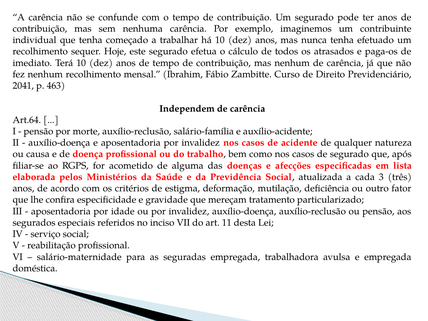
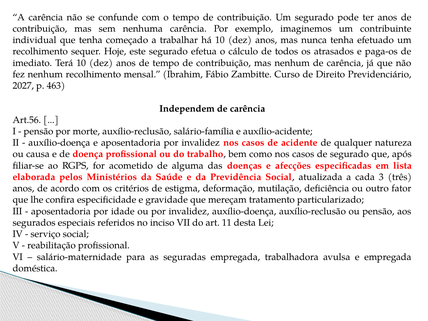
2041: 2041 -> 2027 (23, 86)
Art.64: Art.64 -> Art.56 (27, 120)
